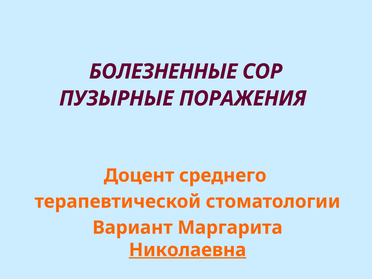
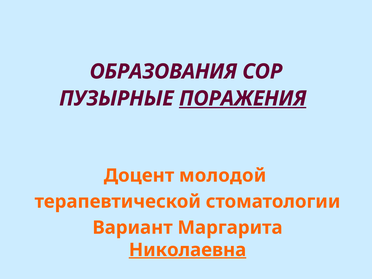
БОЛЕЗНЕННЫЕ: БОЛЕЗНЕННЫЕ -> ОБРАЗОВАНИЯ (163, 72)
ПОРАЖЕНИЯ underline: none -> present (243, 98)
среднего: среднего -> молодой (223, 176)
